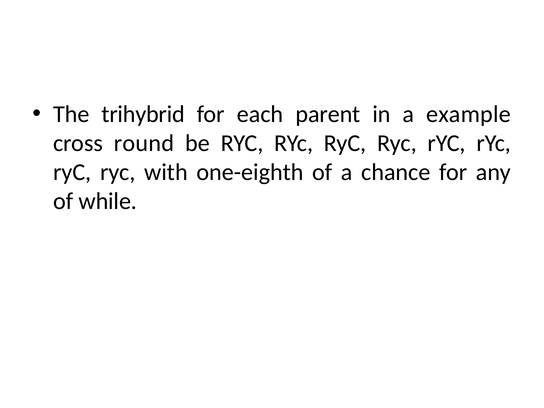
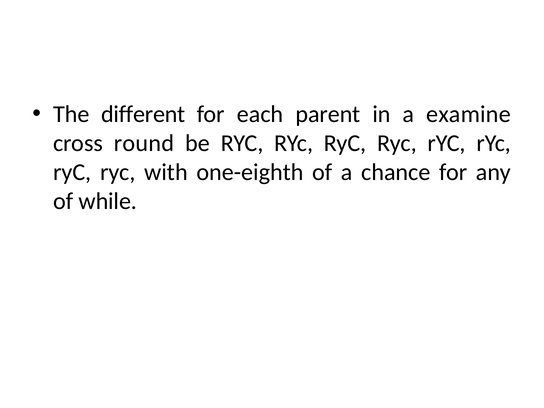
trihybrid: trihybrid -> different (143, 114)
example: example -> examine (468, 114)
